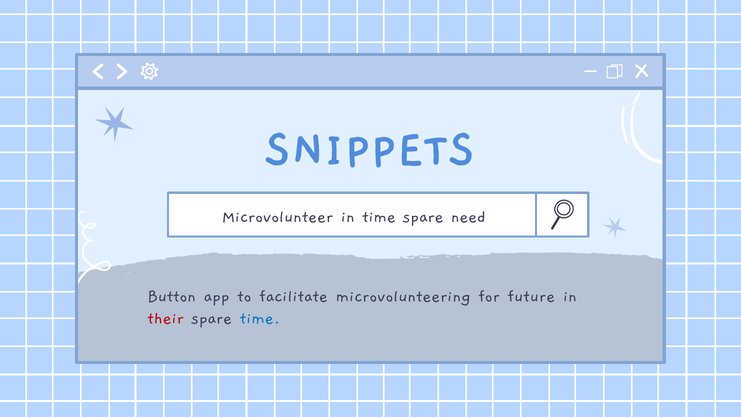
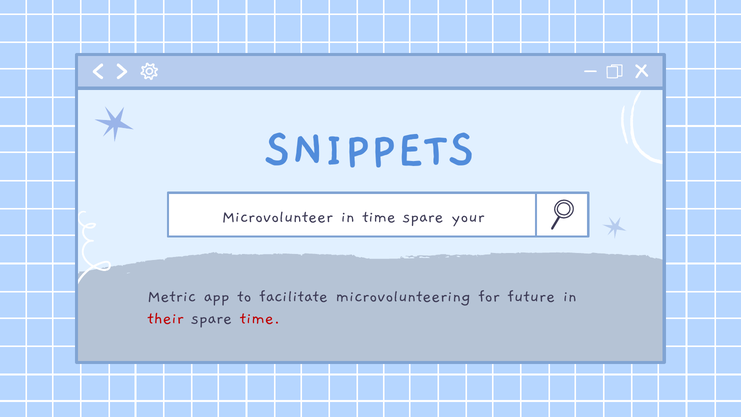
need: need -> your (468, 216)
Button: Button -> Metric (172, 295)
time colour: blue -> red (260, 318)
